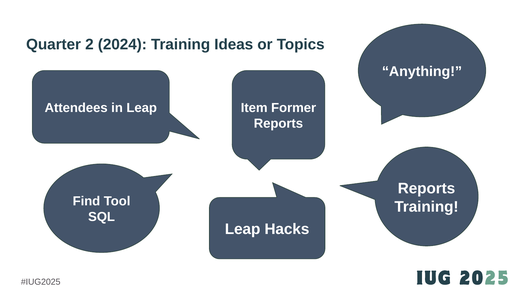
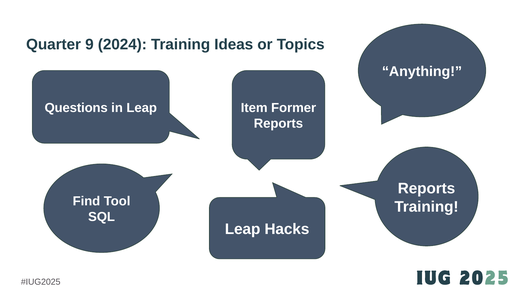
2: 2 -> 9 (89, 44)
Attendees: Attendees -> Questions (76, 108)
